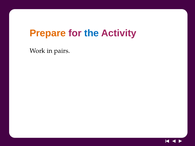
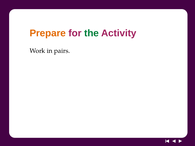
the colour: blue -> green (92, 33)
